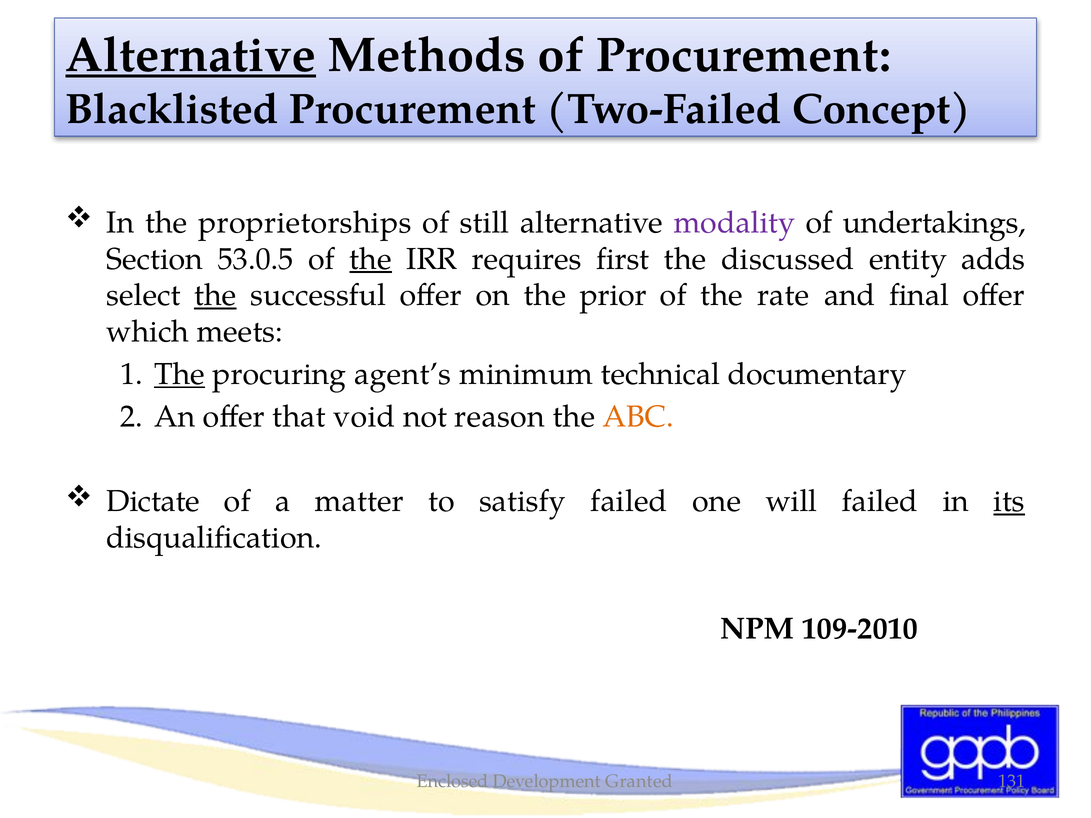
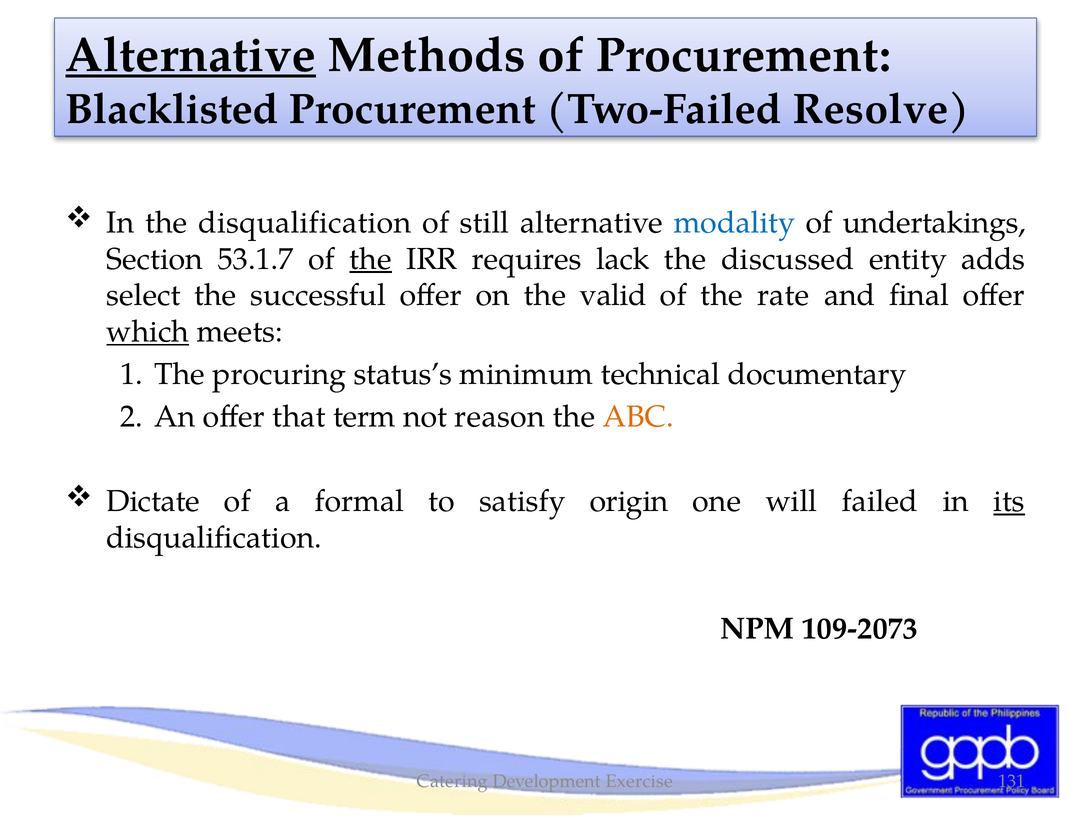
Concept: Concept -> Resolve (881, 109)
the proprietorships: proprietorships -> disqualification (305, 223)
modality colour: purple -> blue (734, 223)
53.0.5: 53.0.5 -> 53.1.7 (256, 259)
first: first -> lack (623, 259)
the underline: present -> none (215, 296)
prior: prior -> valid (613, 296)
which underline: none -> present (148, 332)
The underline: present -> none (179, 374)
agent’s: agent’s -> status’s (403, 374)
void: void -> term (364, 417)
matter: matter -> formal (359, 502)
satisfy failed: failed -> origin (629, 502)
109-2010: 109-2010 -> 109-2073 (860, 629)
Enclosed: Enclosed -> Catering (452, 781)
Granted: Granted -> Exercise (639, 781)
